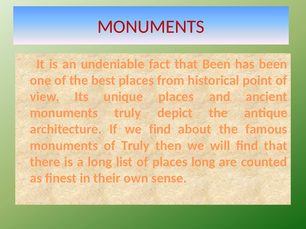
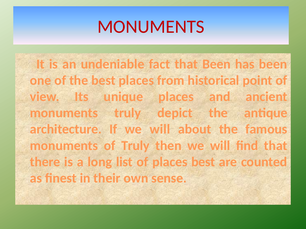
If we find: find -> will (160, 130)
places long: long -> best (203, 162)
